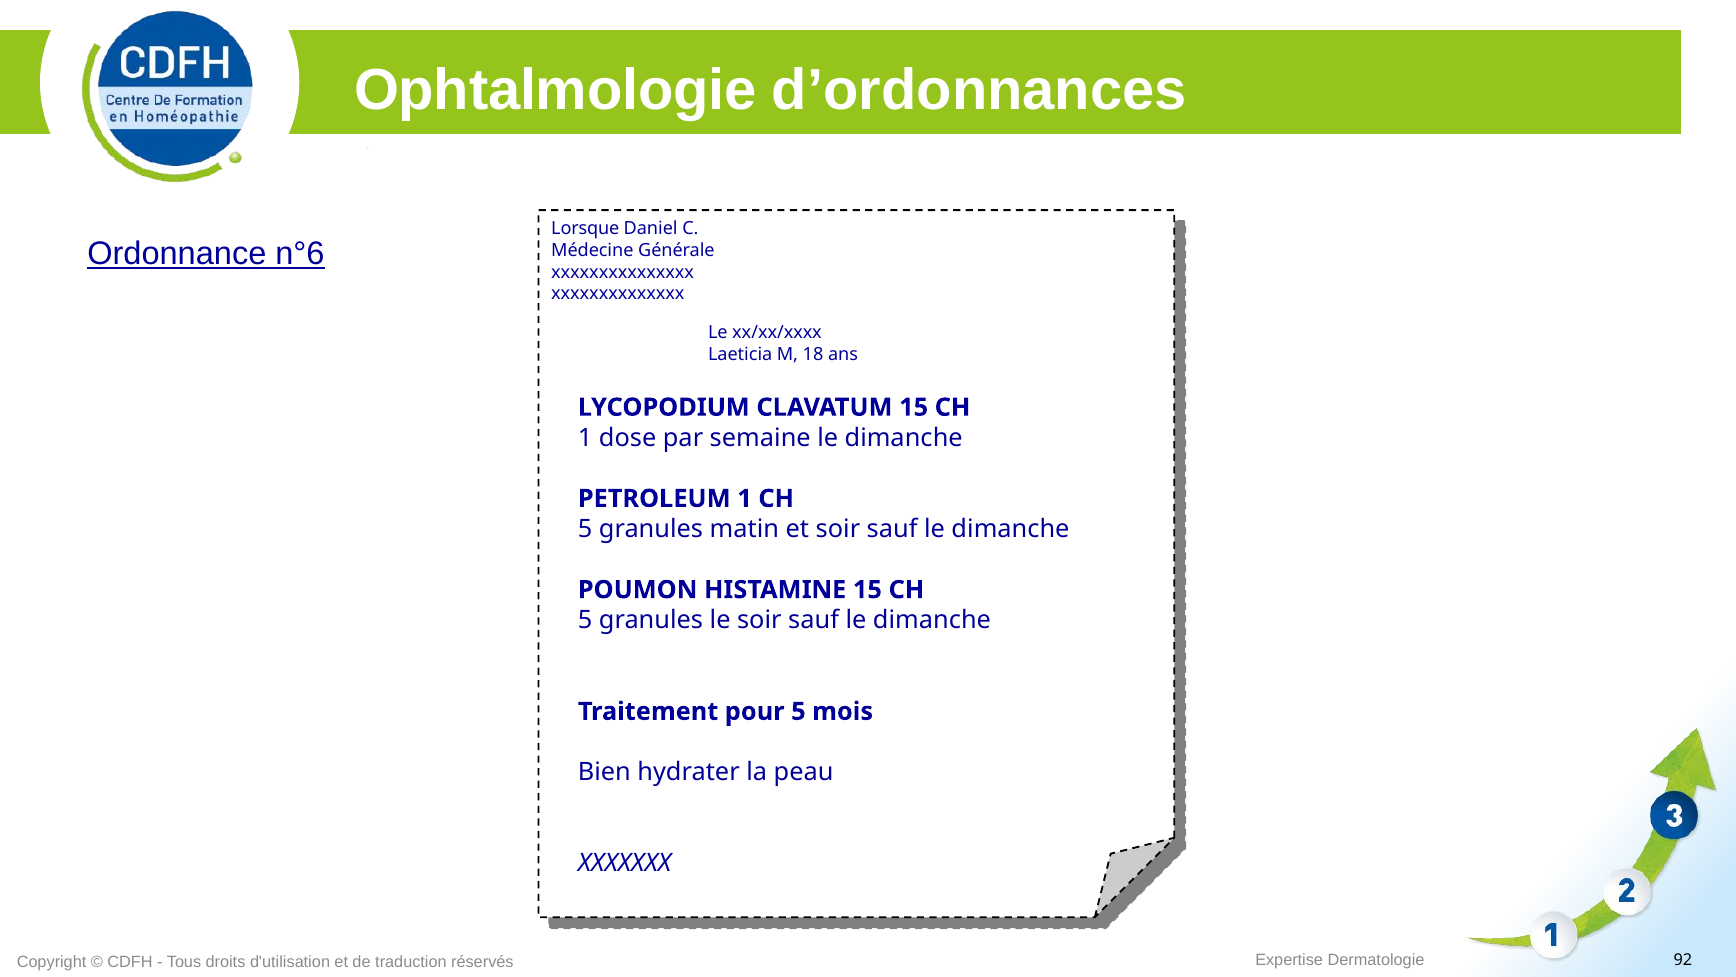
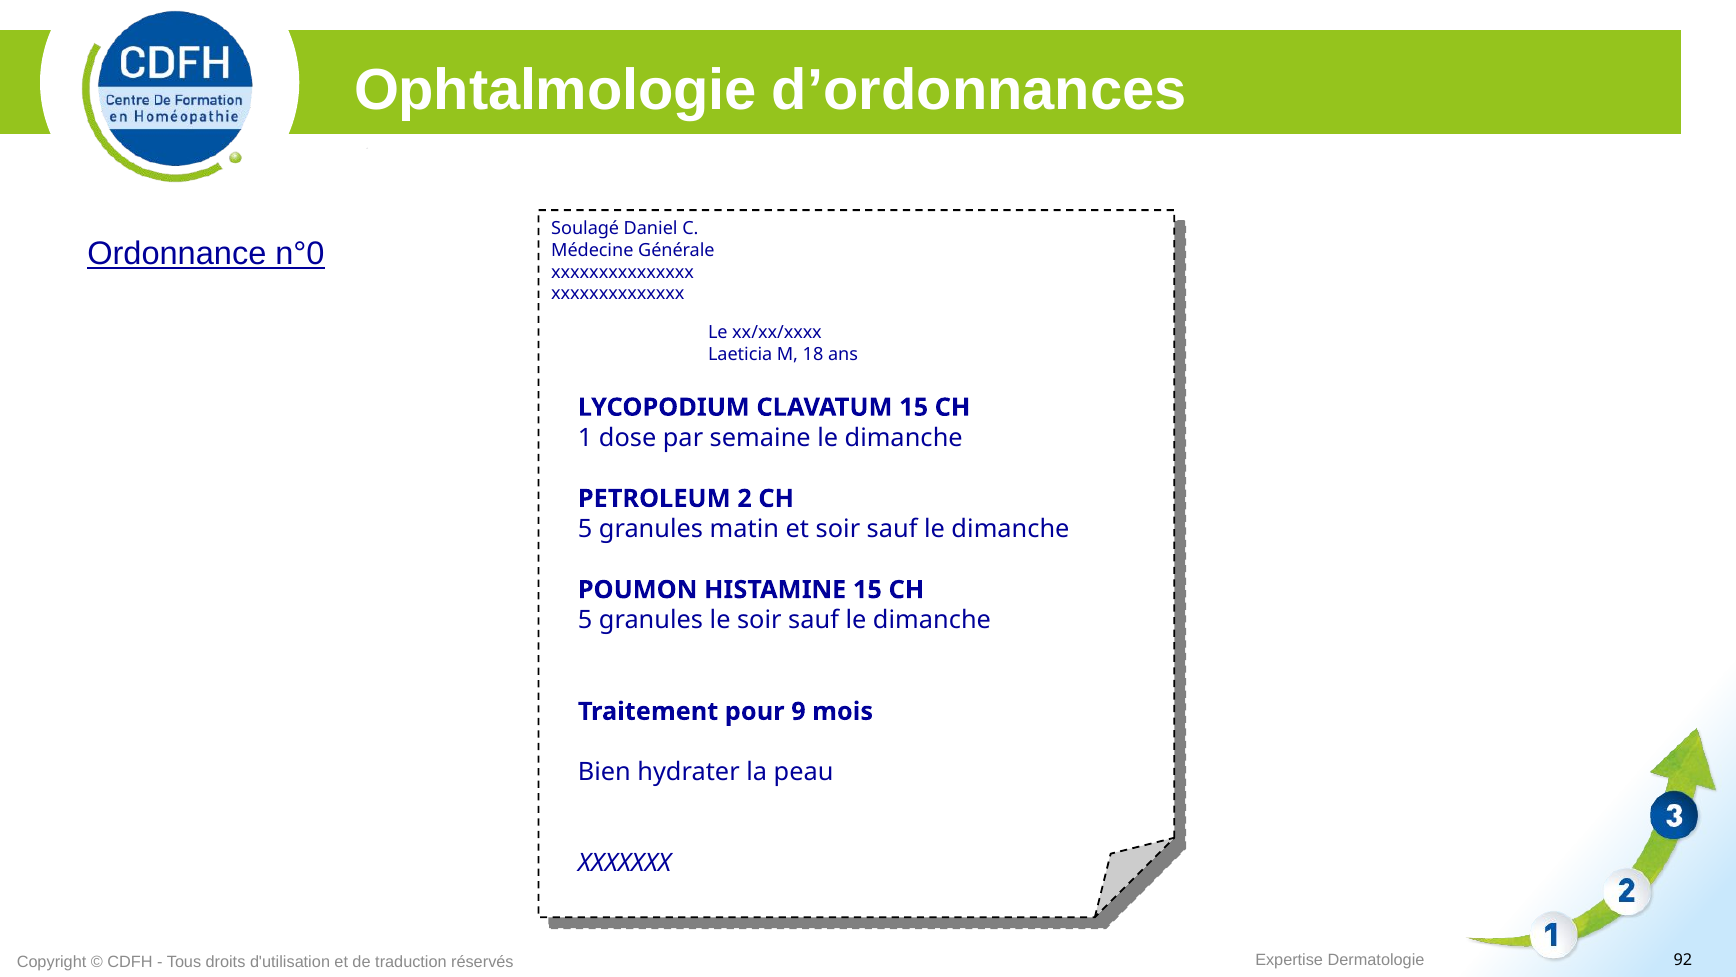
Lorsque: Lorsque -> Soulagé (585, 229)
n°6: n°6 -> n°0 (300, 254)
1: 1 -> 2 (745, 498)
5: 5 -> 9 (798, 711)
